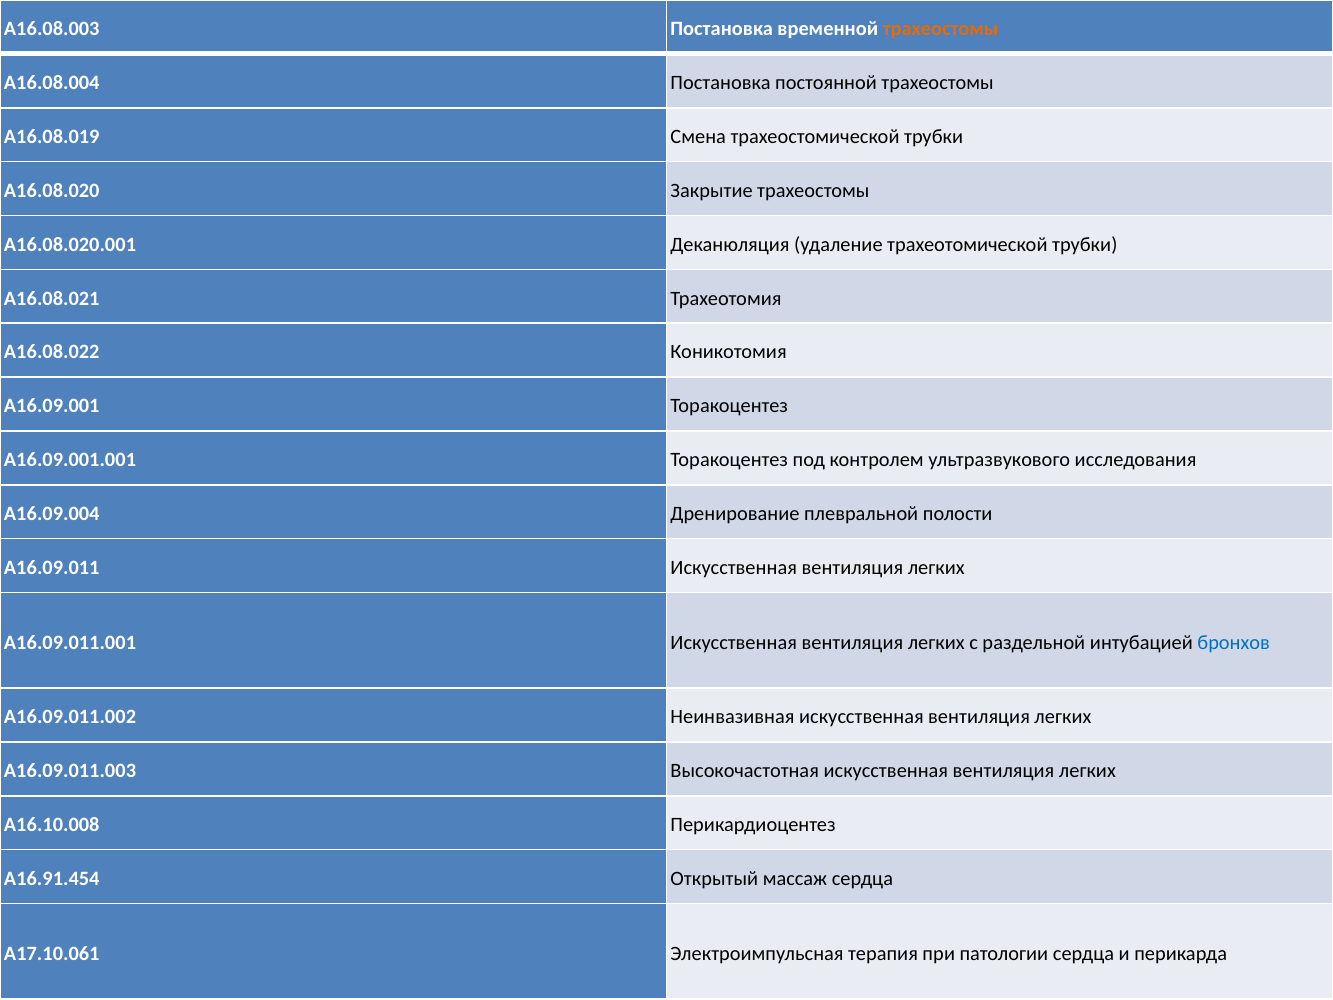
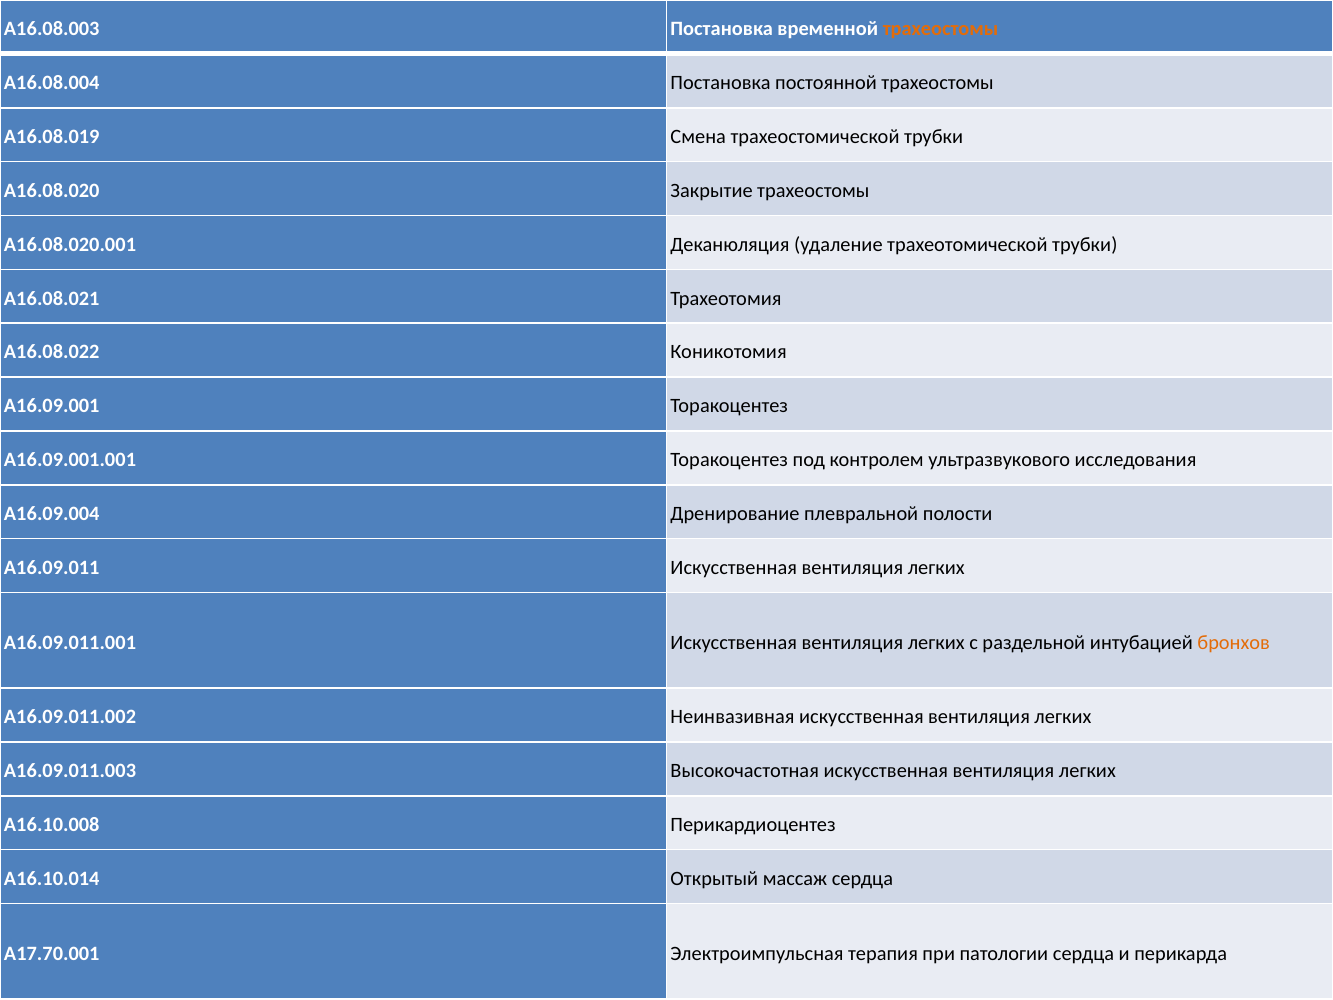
бронхов colour: blue -> orange (1234, 642)
A16.91.454: A16.91.454 -> A16.10.014 (52, 879)
A17.10.061: A17.10.061 -> A17.70.001 (52, 953)
